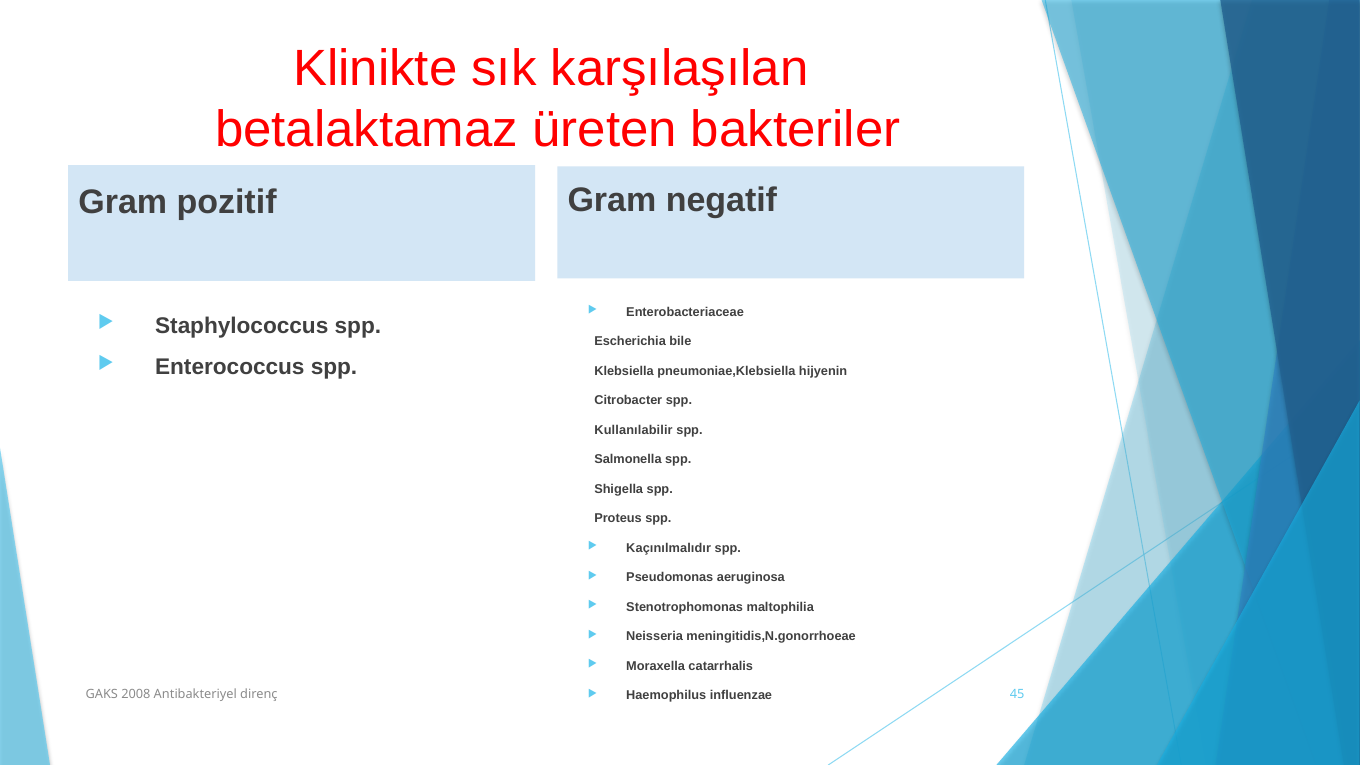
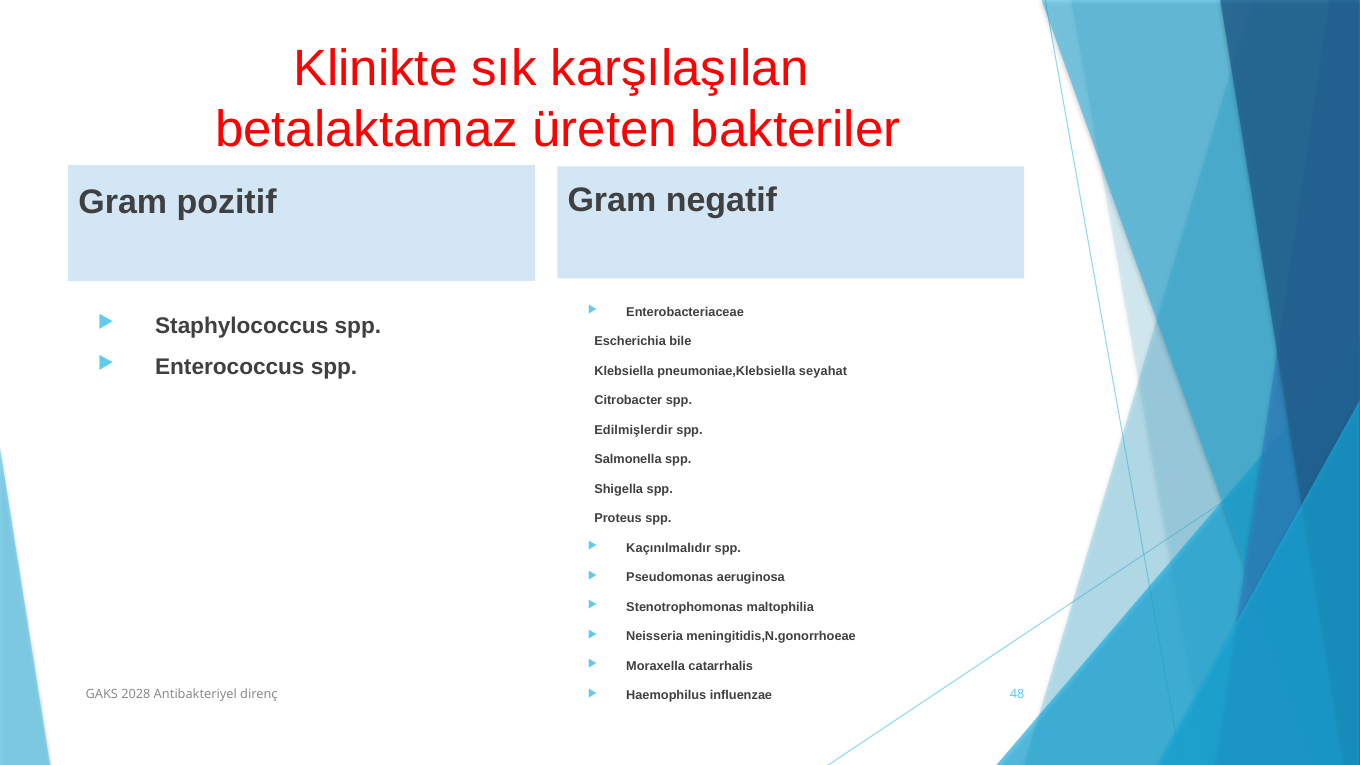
hijyenin: hijyenin -> seyahat (823, 371)
Kullanılabilir: Kullanılabilir -> Edilmişlerdir (634, 430)
2008: 2008 -> 2028 (136, 694)
45: 45 -> 48 (1017, 694)
